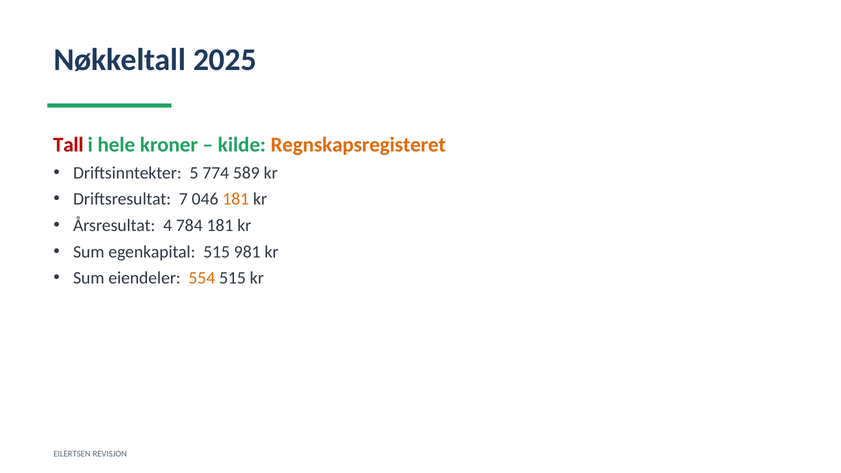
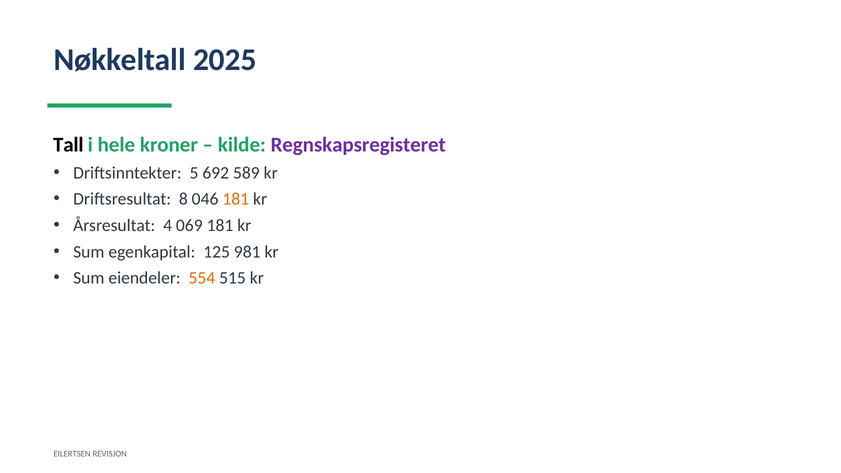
Tall colour: red -> black (68, 145)
Regnskapsregisteret colour: orange -> purple (358, 145)
774: 774 -> 692 (216, 173)
7: 7 -> 8 (183, 199)
784: 784 -> 069 (189, 226)
egenkapital 515: 515 -> 125 (217, 252)
